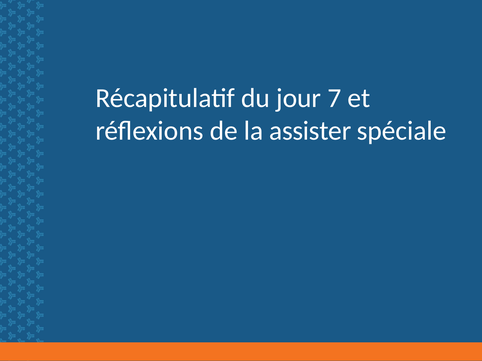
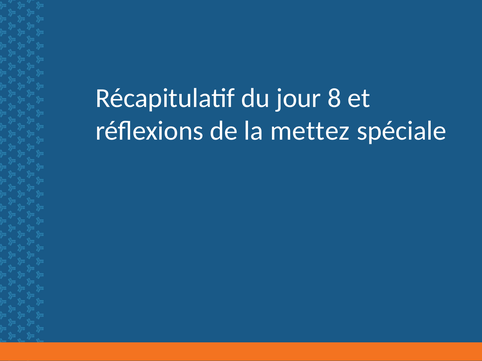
7: 7 -> 8 (334, 98)
assister: assister -> mettez (310, 131)
